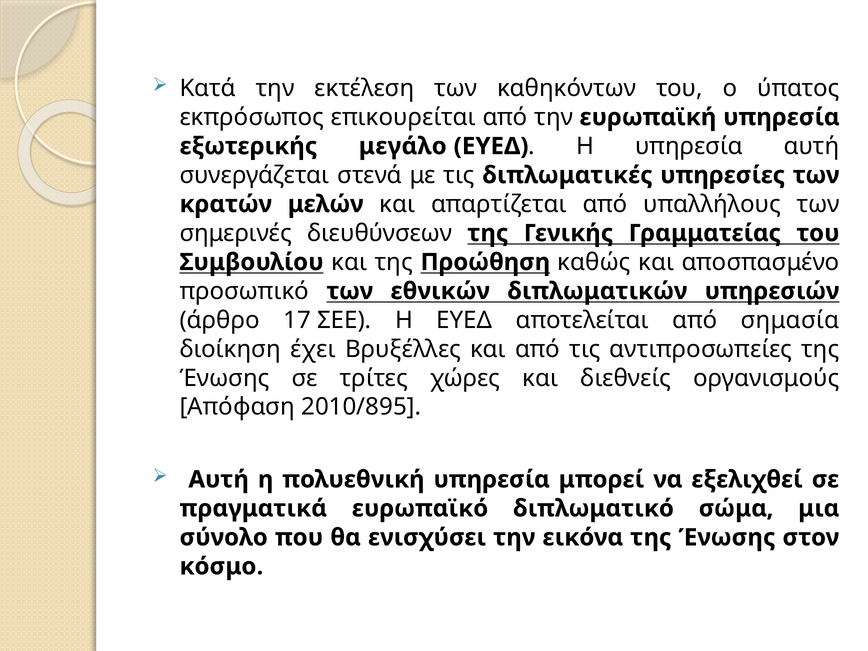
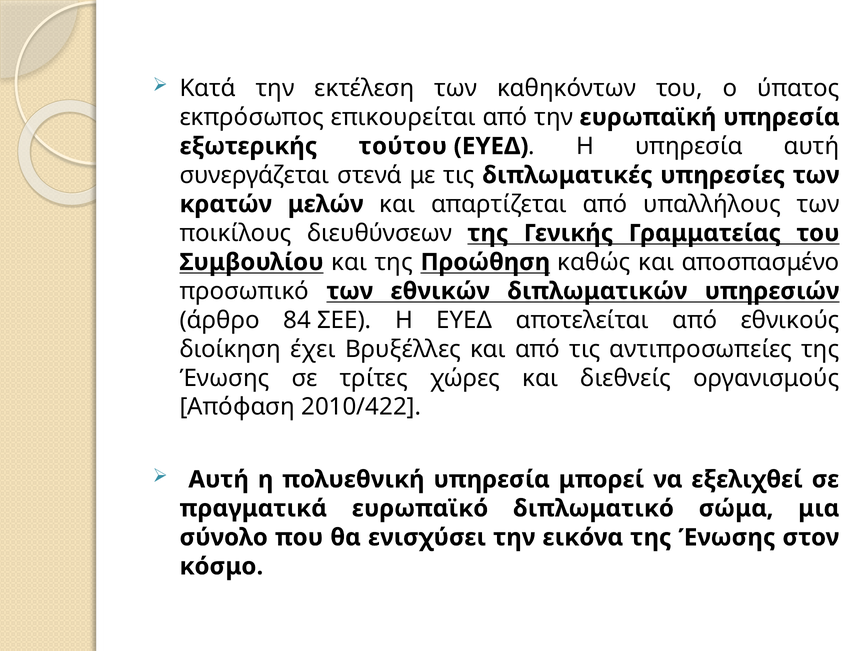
μεγάλο: μεγάλο -> τούτου (403, 146)
σημερινές: σημερινές -> ποικίλους (236, 233)
17: 17 -> 84 (297, 320)
σημασία: σημασία -> εθνικούς (790, 320)
2010/895: 2010/895 -> 2010/422 (361, 407)
